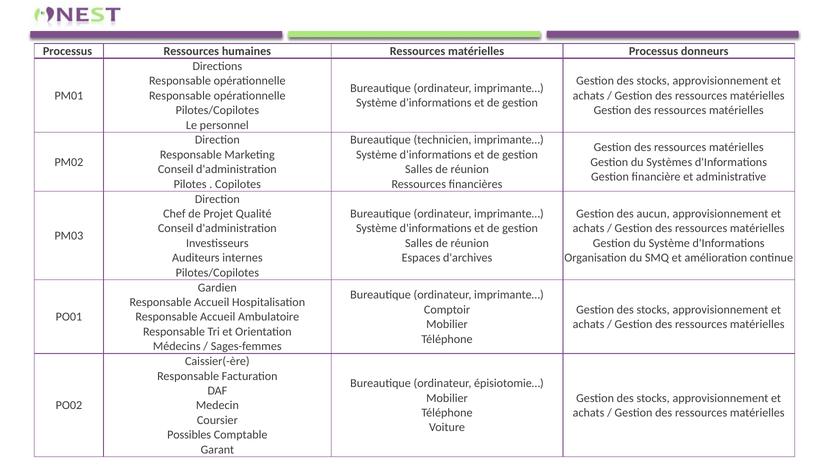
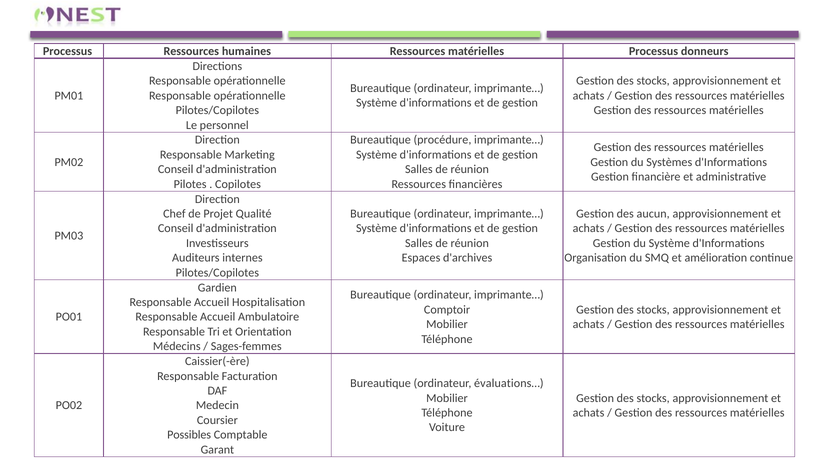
technicien: technicien -> procédure (442, 140)
épisiotomie…: épisiotomie… -> évaluations… (509, 384)
